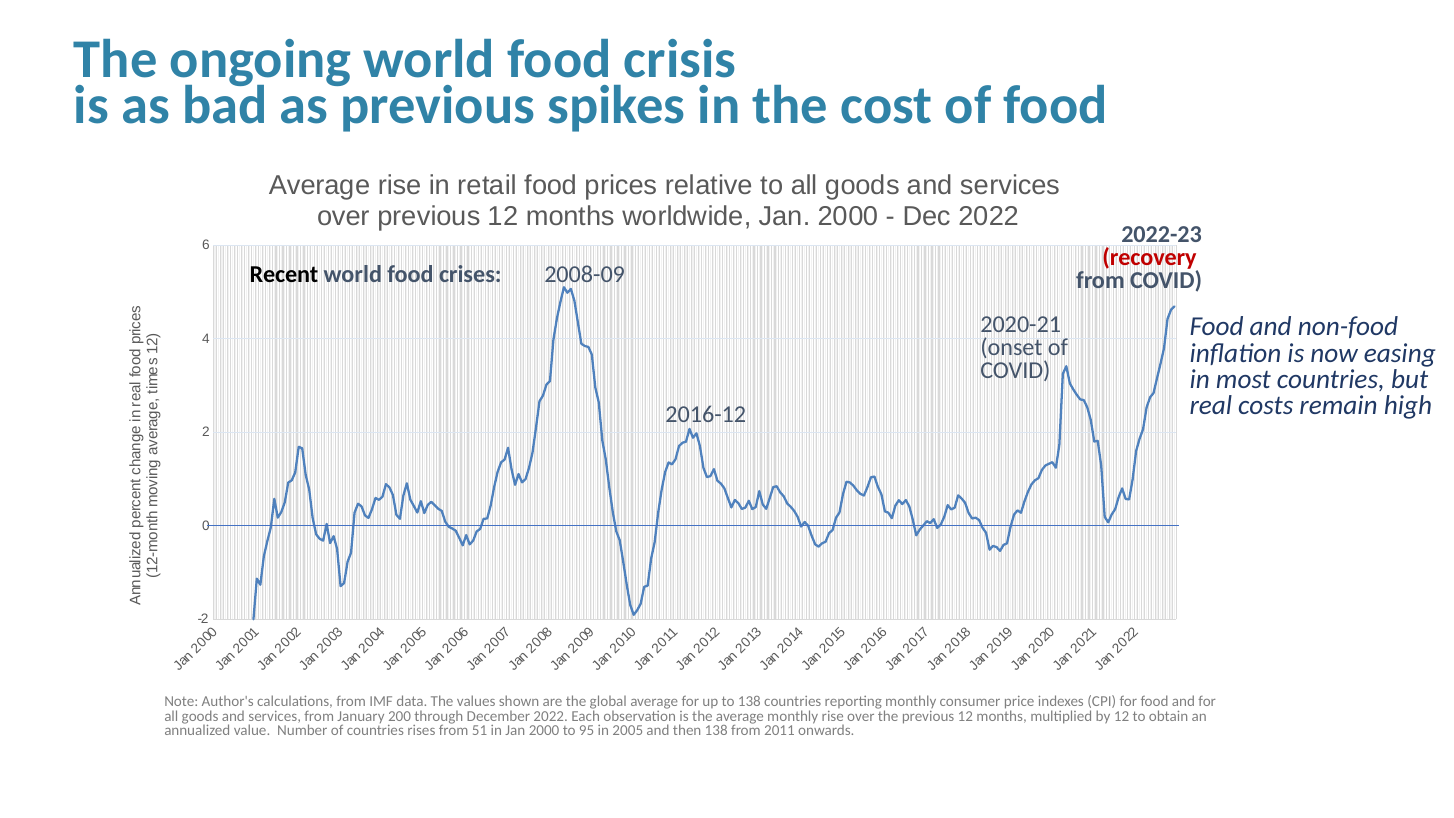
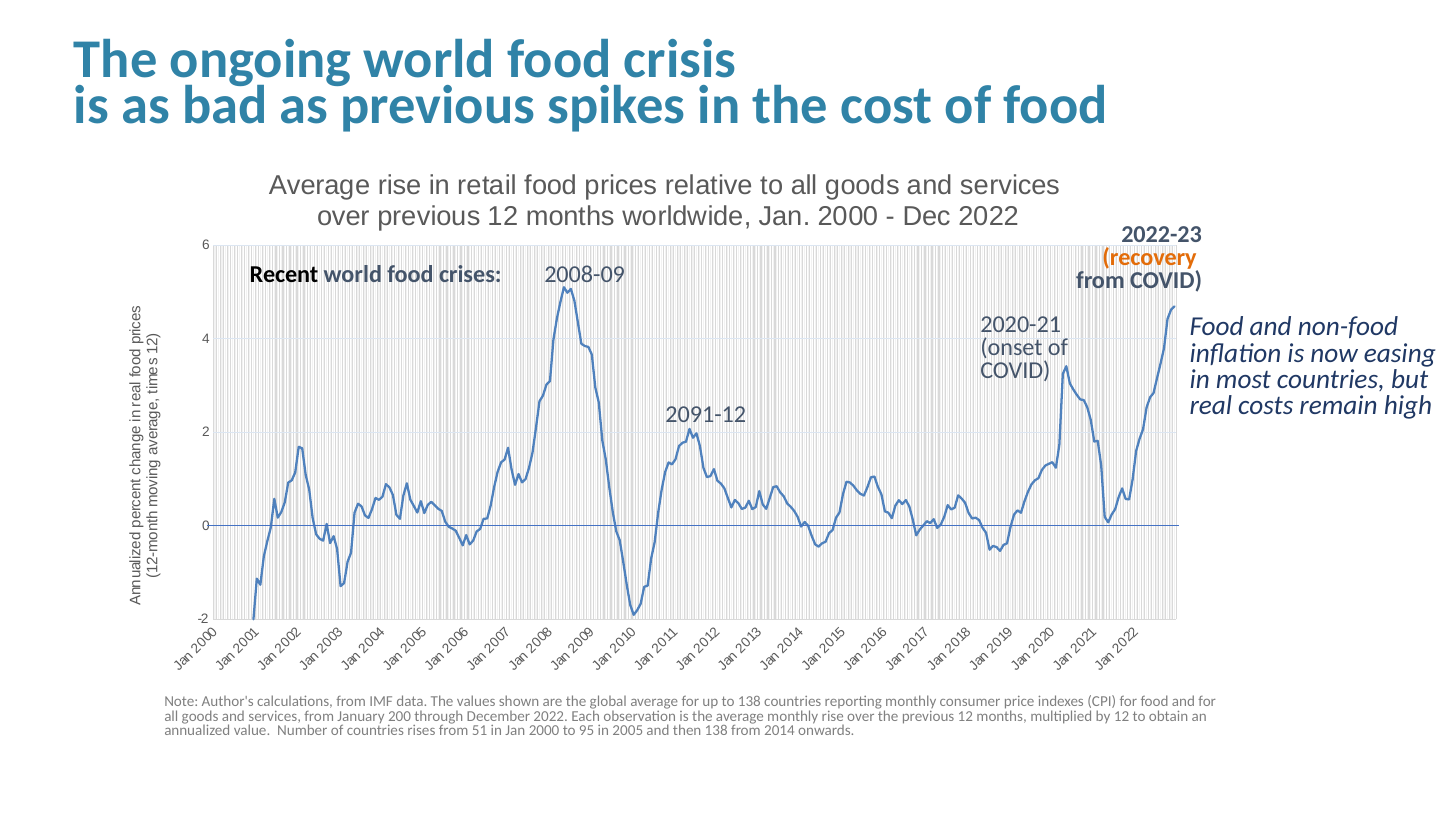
recovery colour: red -> orange (1150, 257)
2016-12: 2016-12 -> 2091-12 (706, 414)
2011: 2011 -> 2014 (779, 731)
